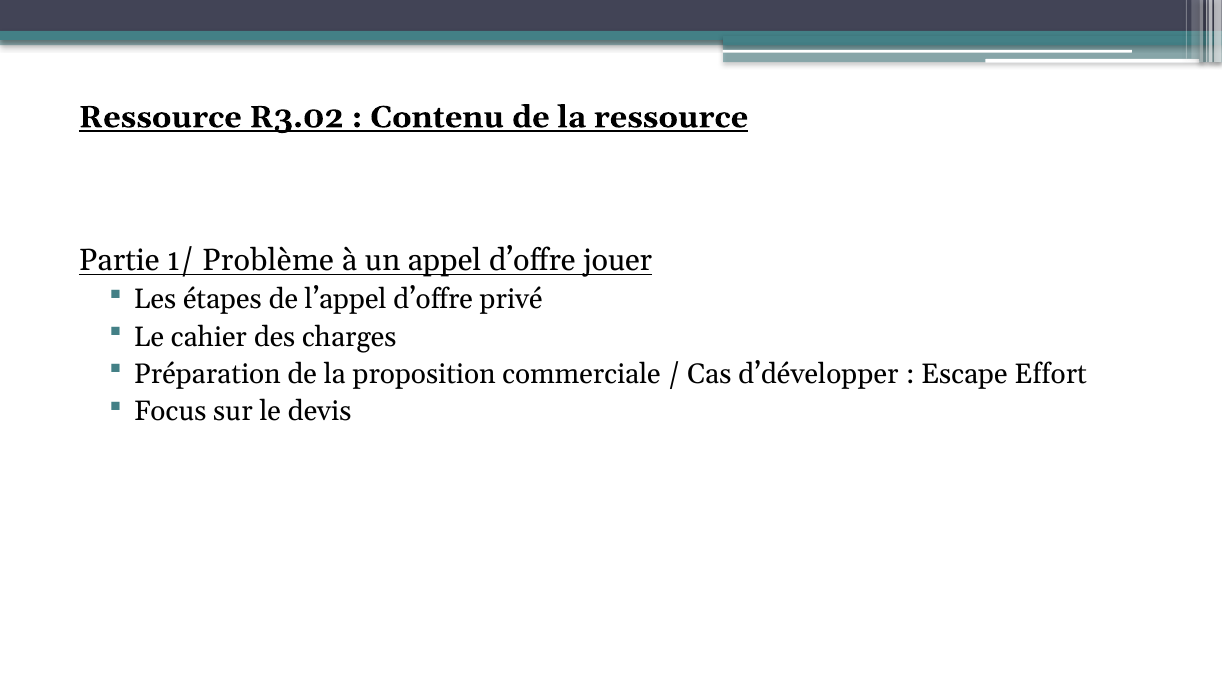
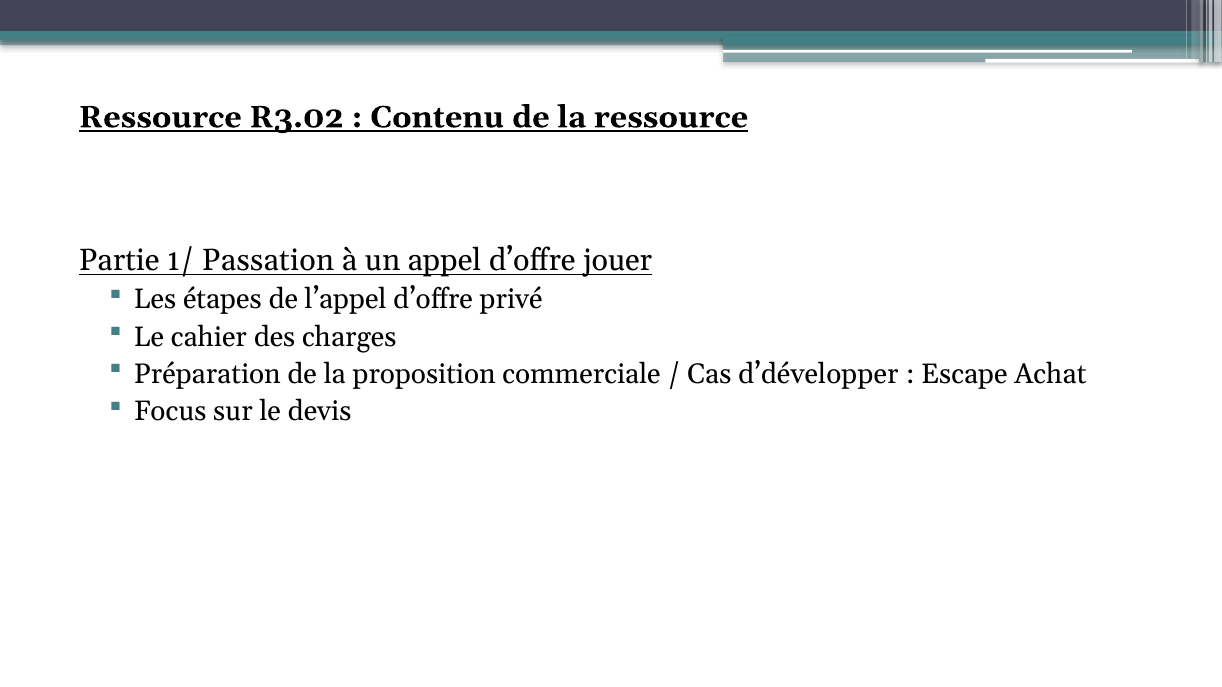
Problème: Problème -> Passation (268, 261)
Effort: Effort -> Achat (1050, 374)
